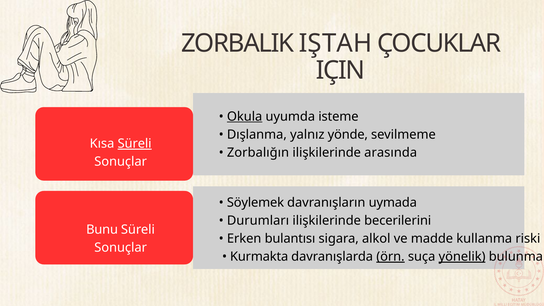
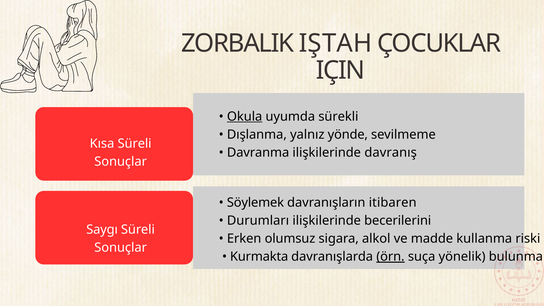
isteme: isteme -> sürekli (338, 117)
Süreli underline: present -> none (135, 144)
Zorbalığın: Zorbalığın -> Davranma (258, 153)
arasında: arasında -> davranış (391, 153)
uymada: uymada -> itibaren (393, 203)
Bunu: Bunu -> Saygı (102, 229)
bulantısı: bulantısı -> olumsuz (290, 239)
yönelik underline: present -> none (462, 257)
